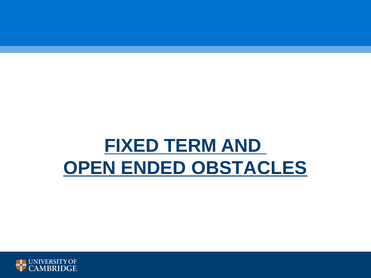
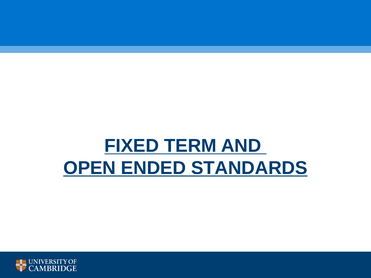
OBSTACLES: OBSTACLES -> STANDARDS (249, 168)
